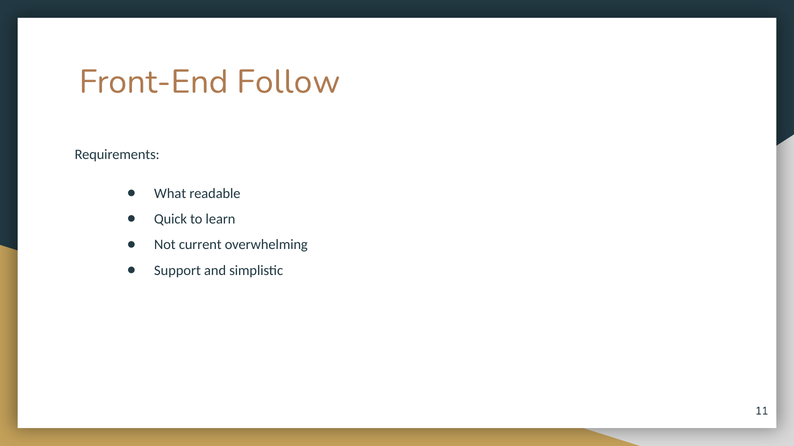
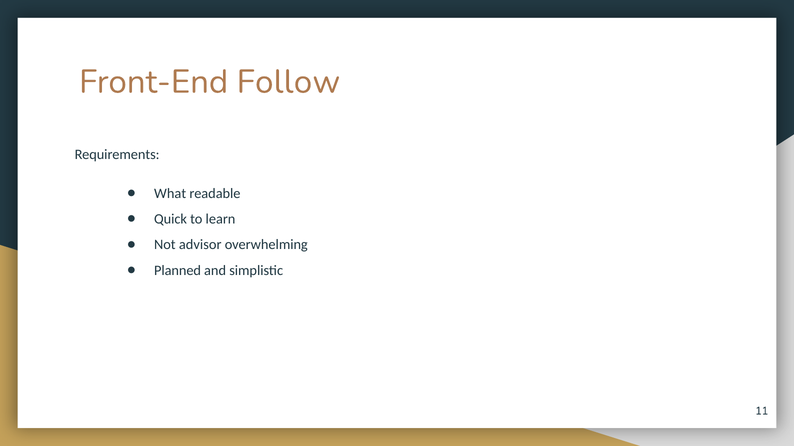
current: current -> advisor (200, 245)
Support: Support -> Planned (178, 271)
